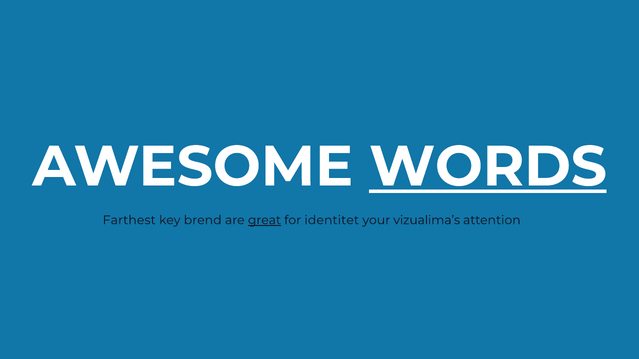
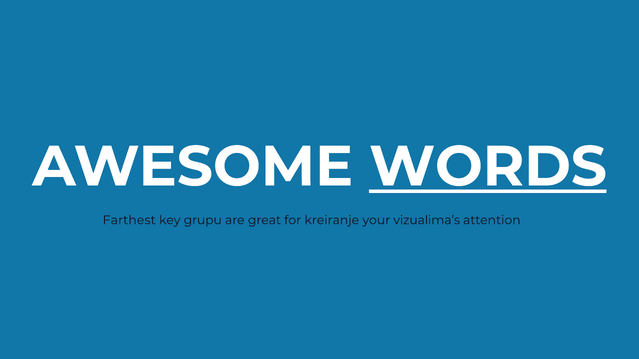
brend: brend -> grupu (203, 220)
great underline: present -> none (264, 220)
identitet: identitet -> kreiranje (332, 220)
